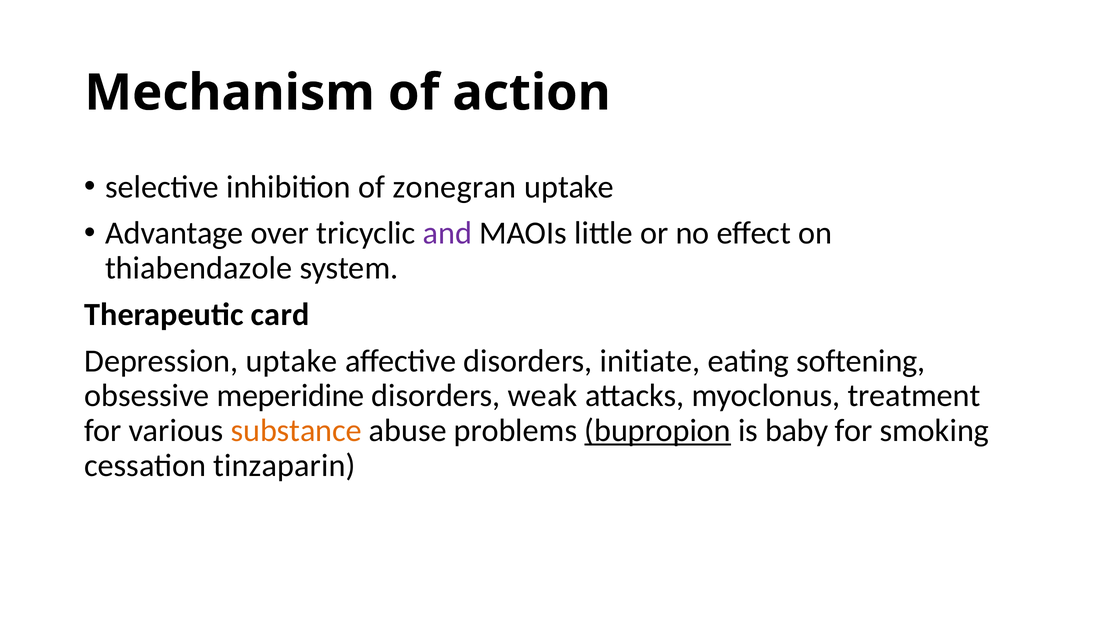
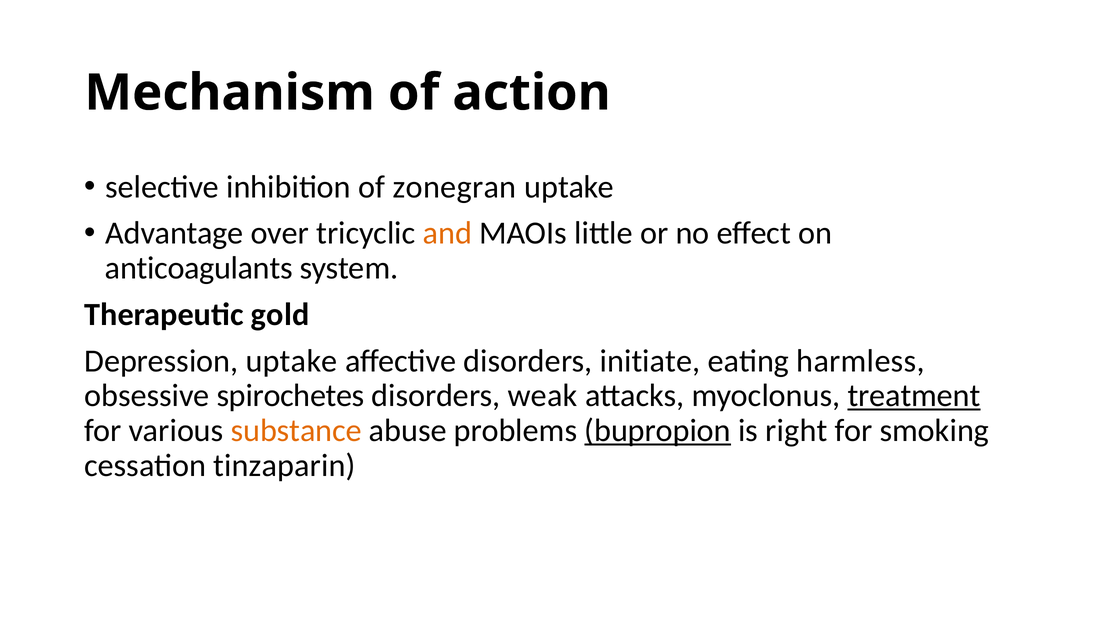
and colour: purple -> orange (447, 233)
thiabendazole: thiabendazole -> anticoagulants (199, 268)
card: card -> gold (280, 315)
softening: softening -> harmless (861, 361)
meperidine: meperidine -> spirochetes (291, 396)
treatment underline: none -> present (914, 396)
baby: baby -> right (796, 431)
